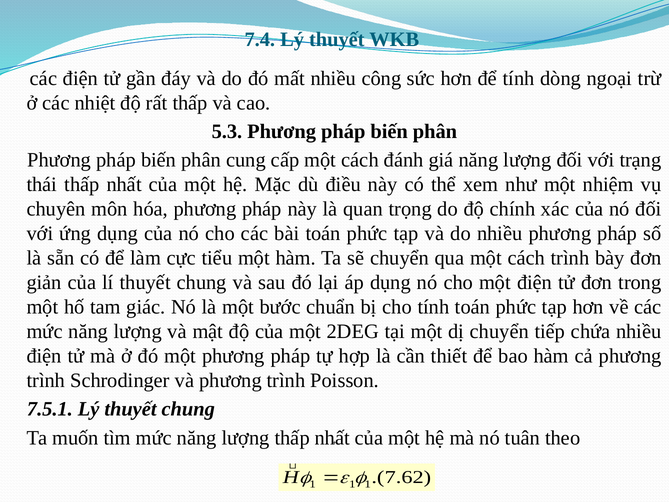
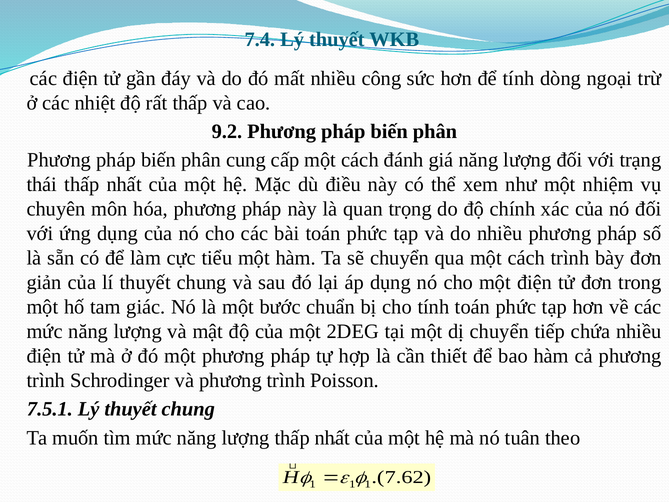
5.3: 5.3 -> 9.2 (227, 131)
